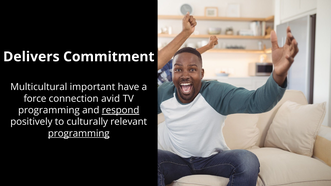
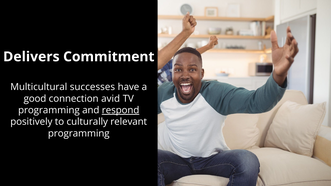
important: important -> successes (92, 87)
force: force -> good (35, 99)
programming underline: present -> none (79, 133)
